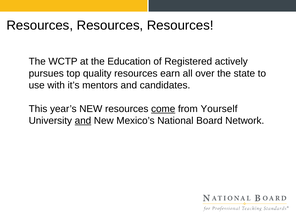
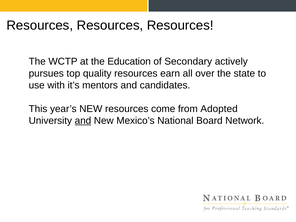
Registered: Registered -> Secondary (188, 62)
come underline: present -> none (163, 109)
Yourself: Yourself -> Adopted (219, 109)
